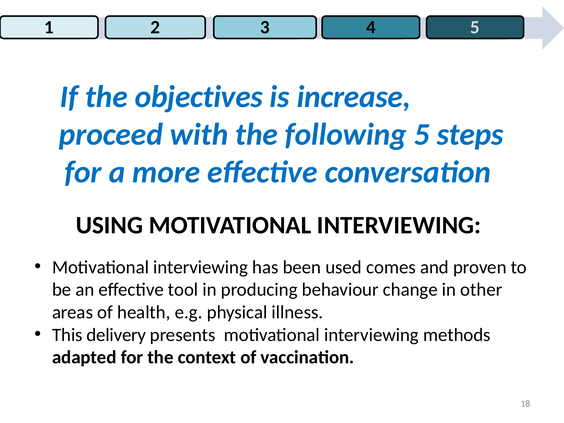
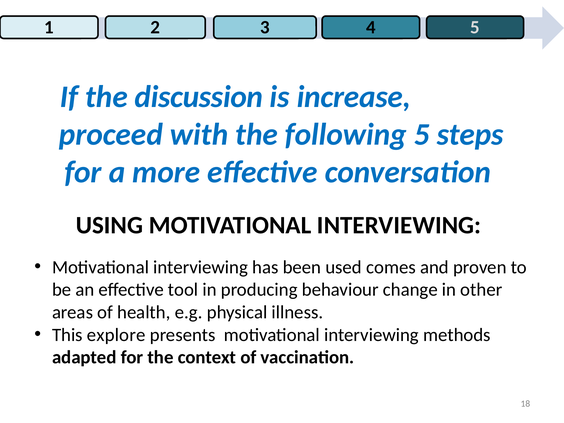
objectives: objectives -> discussion (199, 97)
delivery: delivery -> explore (116, 335)
